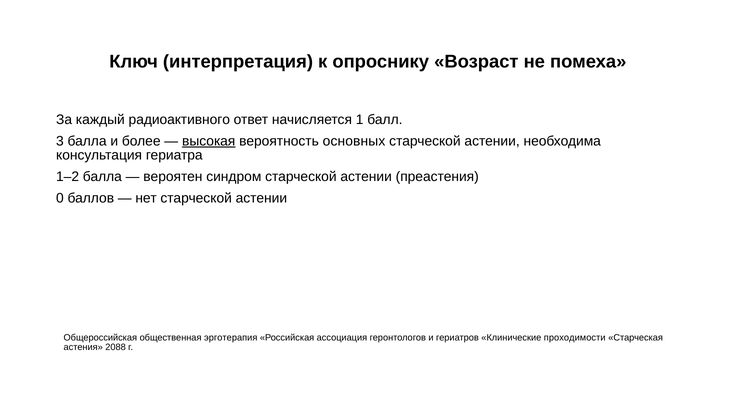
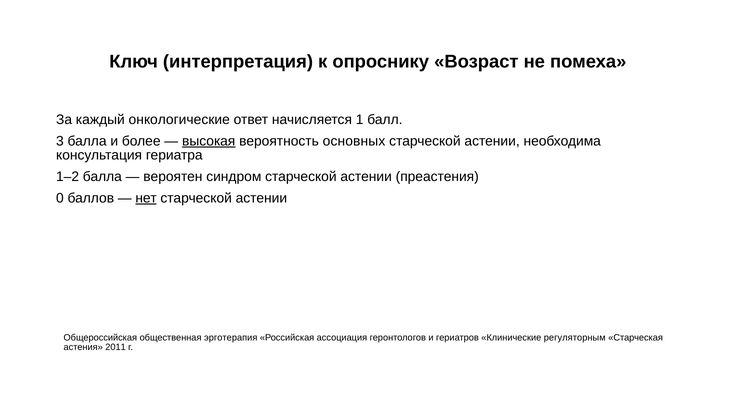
радиоактивного: радиоактивного -> онкологические (179, 120)
нет underline: none -> present (146, 198)
проходимости: проходимости -> регуляторным (575, 338)
2088: 2088 -> 2011 (116, 347)
